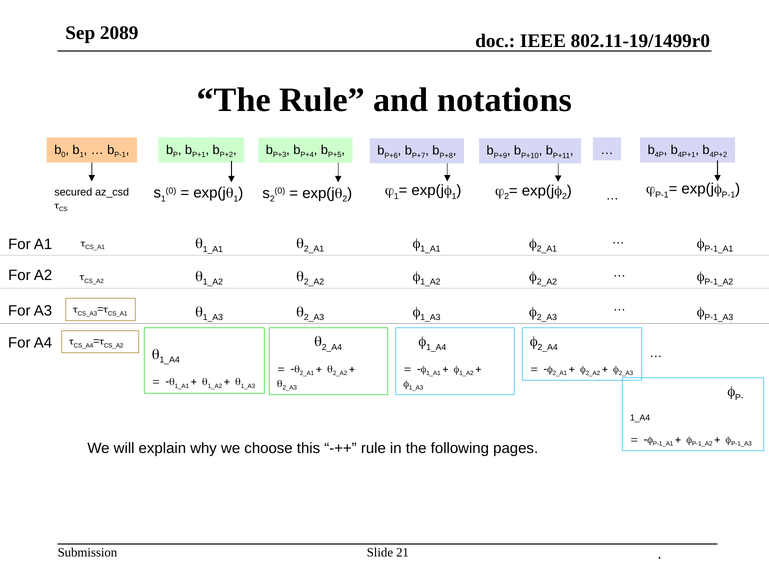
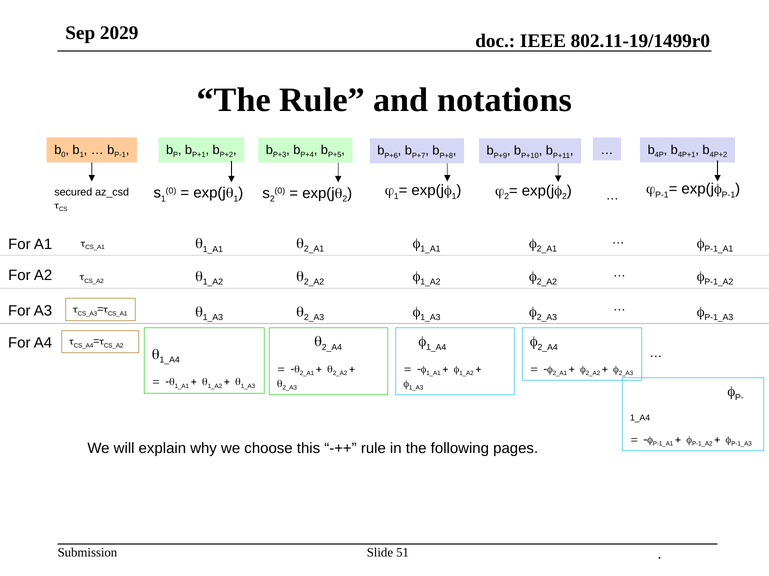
2089: 2089 -> 2029 (119, 33)
21: 21 -> 51 (402, 553)
